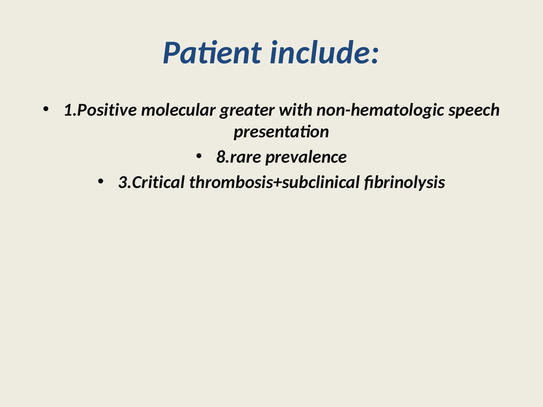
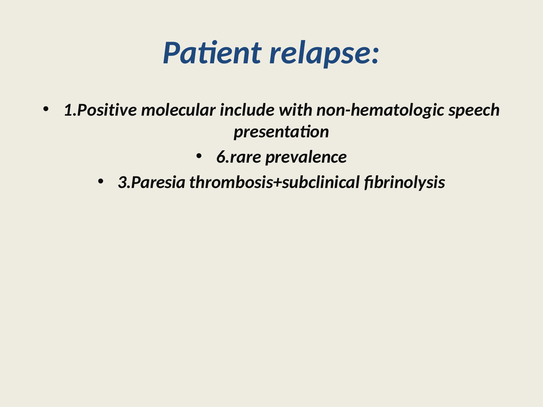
include: include -> relapse (325, 53)
greater: greater -> include (247, 110)
8.rare: 8.rare -> 6.rare (239, 157)
3.Critical: 3.Critical -> 3.Paresia (152, 182)
